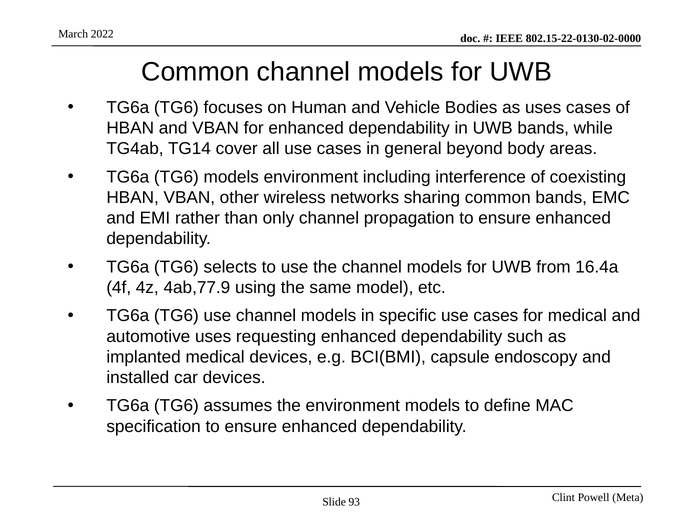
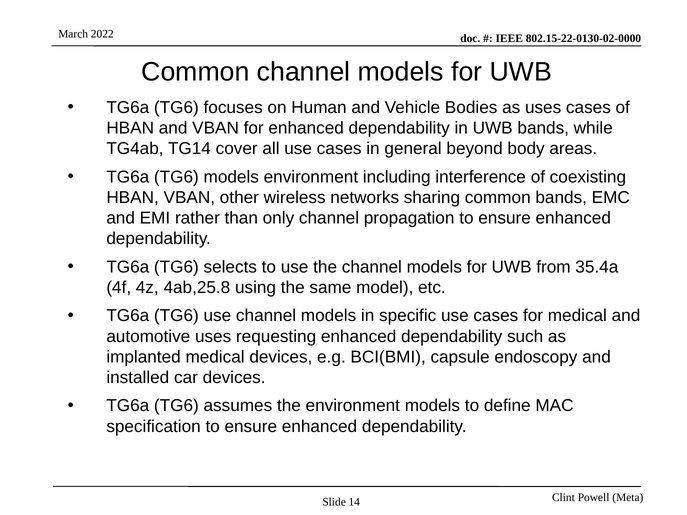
16.4a: 16.4a -> 35.4a (597, 267)
4ab,77.9: 4ab,77.9 -> 4ab,25.8 (197, 288)
93: 93 -> 14 (354, 502)
